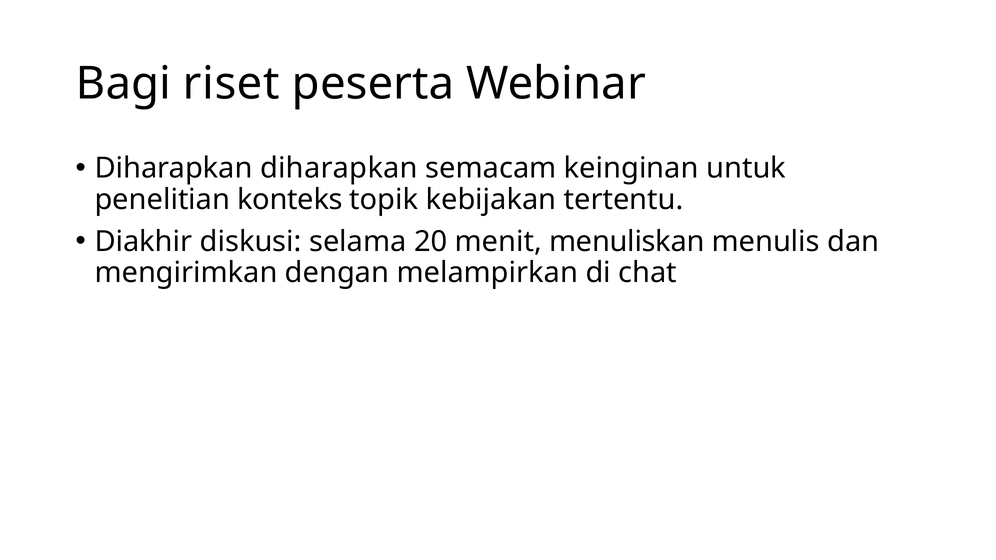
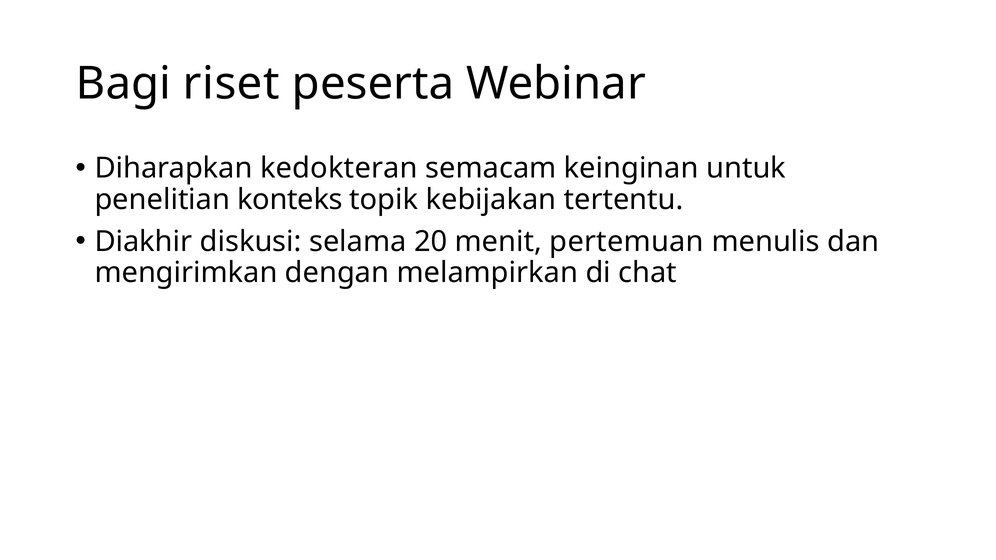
Diharapkan diharapkan: diharapkan -> kedokteran (339, 168)
menuliskan: menuliskan -> pertemuan (627, 242)
